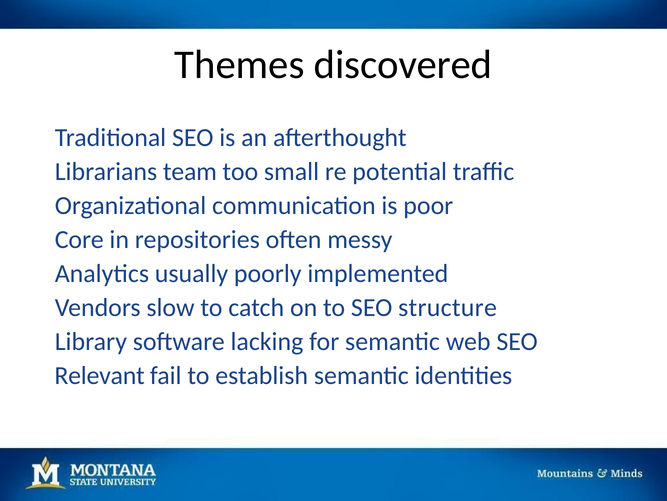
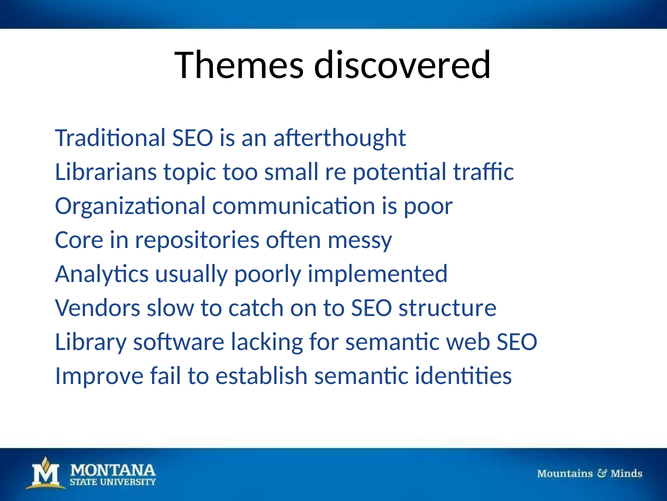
team: team -> topic (190, 171)
Relevant: Relevant -> Improve (99, 375)
